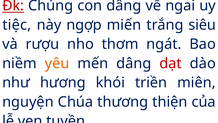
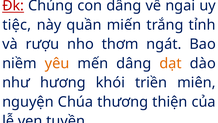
ngợp: ngợp -> quần (84, 25)
siêu: siêu -> tỉnh (202, 25)
dạt colour: red -> orange (171, 63)
